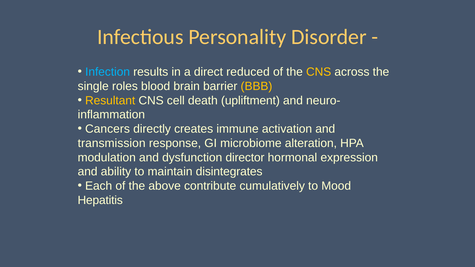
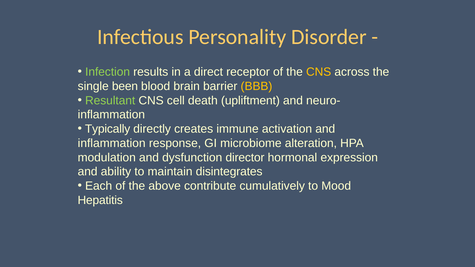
Infection colour: light blue -> light green (108, 72)
reduced: reduced -> receptor (248, 72)
roles: roles -> been (125, 86)
Resultant colour: yellow -> light green (110, 101)
Cancers: Cancers -> Typically (108, 129)
transmission: transmission -> inflammation (112, 143)
